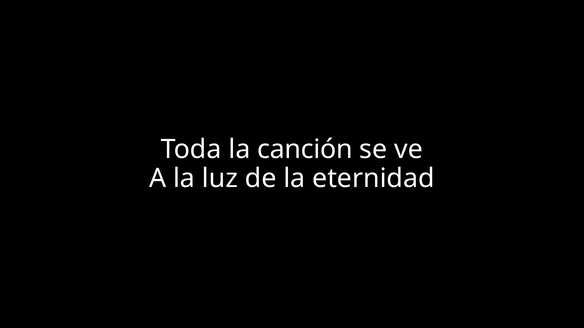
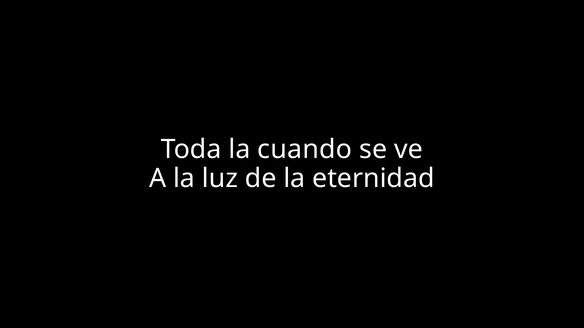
canción: canción -> cuando (305, 150)
